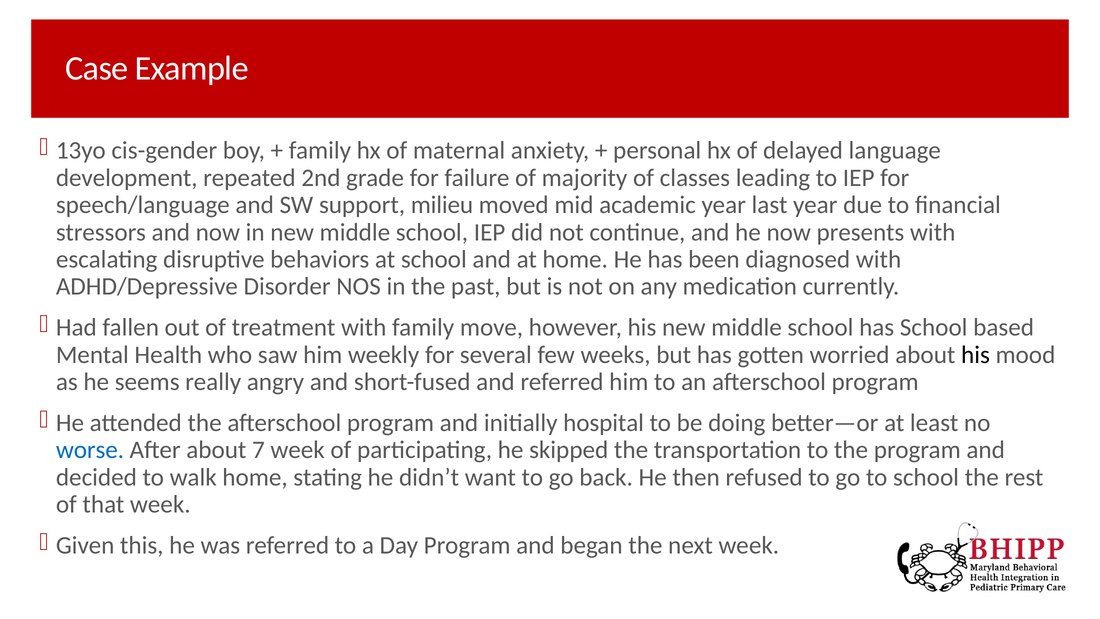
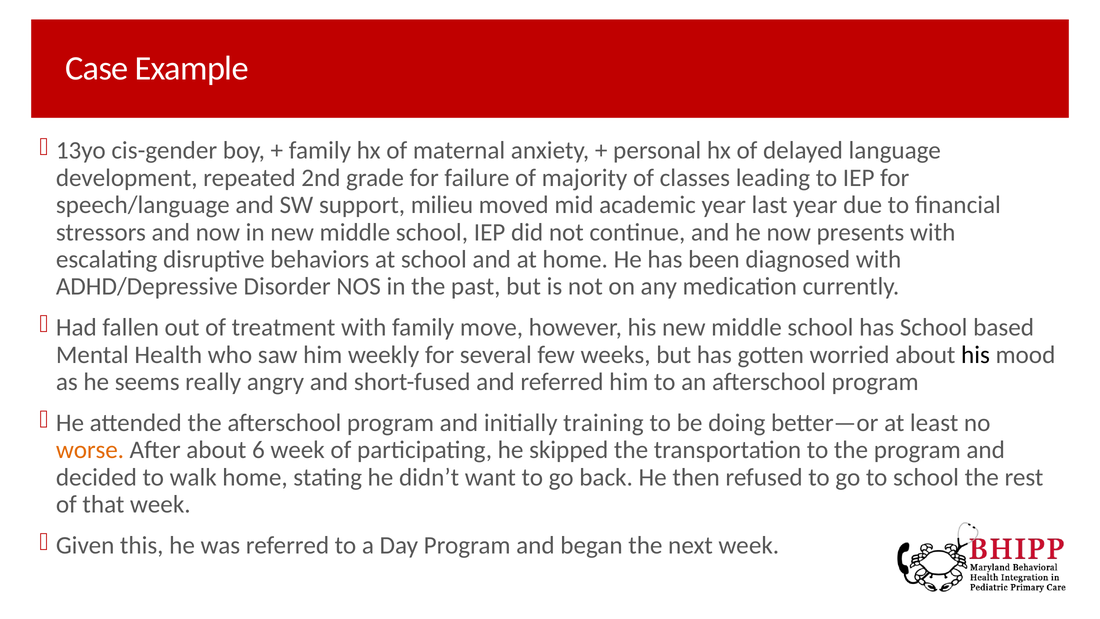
hospital: hospital -> training (603, 423)
worse colour: blue -> orange (90, 450)
7: 7 -> 6 (258, 450)
